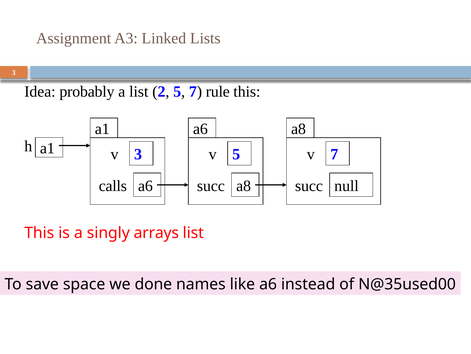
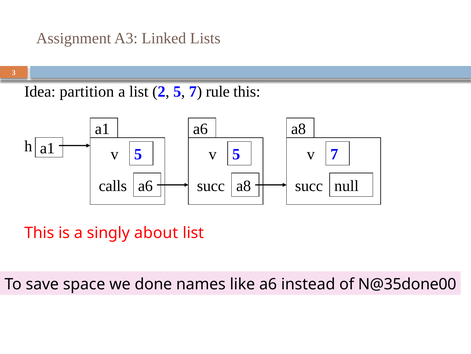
probably: probably -> partition (87, 91)
a1 3: 3 -> 5 (138, 154)
arrays: arrays -> about (156, 233)
N@35used00: N@35used00 -> N@35done00 (407, 284)
